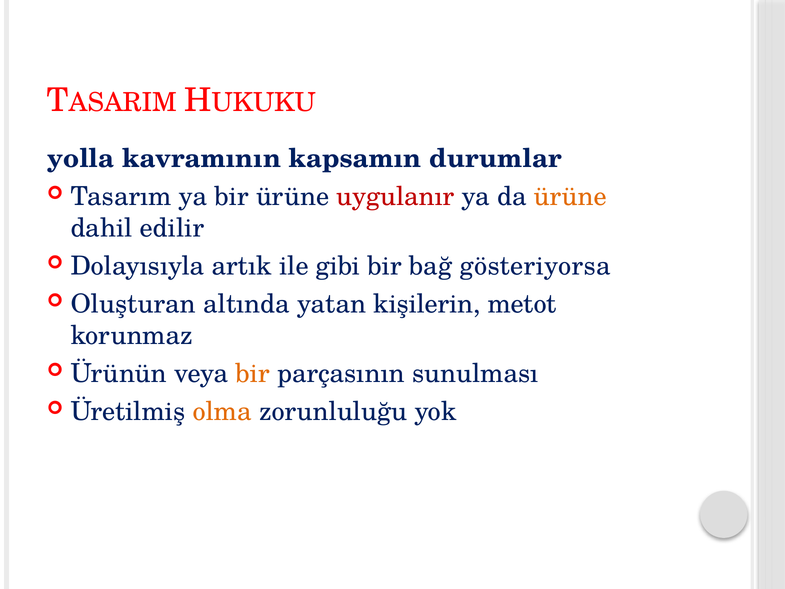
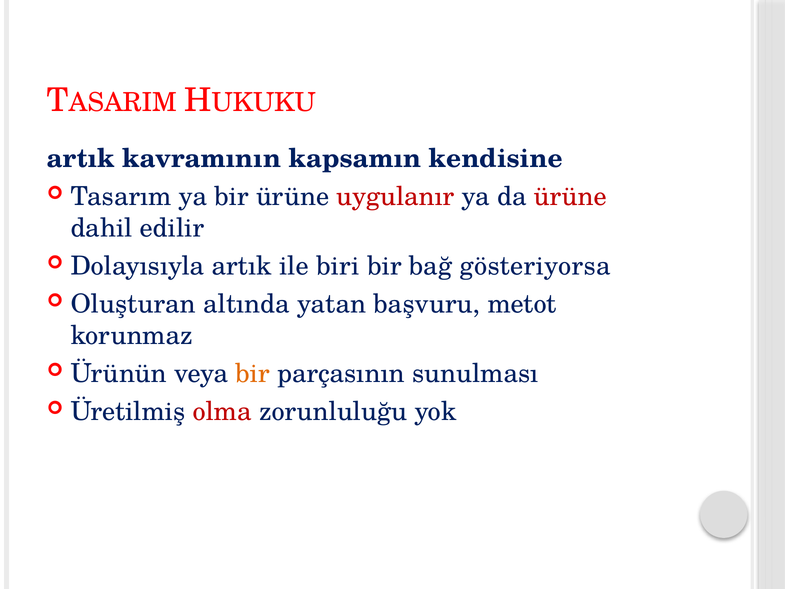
yolla: yolla -> artık (81, 159)
durumlar: durumlar -> kendisine (496, 159)
ürüne colour: orange -> red (570, 197)
gibi: gibi -> biri (338, 266)
kişilerin: kişilerin -> başvuru (427, 304)
olma colour: orange -> red (222, 411)
